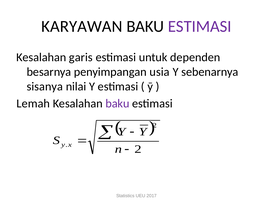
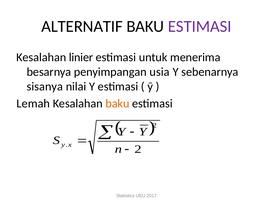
KARYAWAN: KARYAWAN -> ALTERNATIF (82, 26)
garis: garis -> linier (81, 57)
dependen: dependen -> menerima (195, 57)
baku colour: purple -> orange (117, 103)
